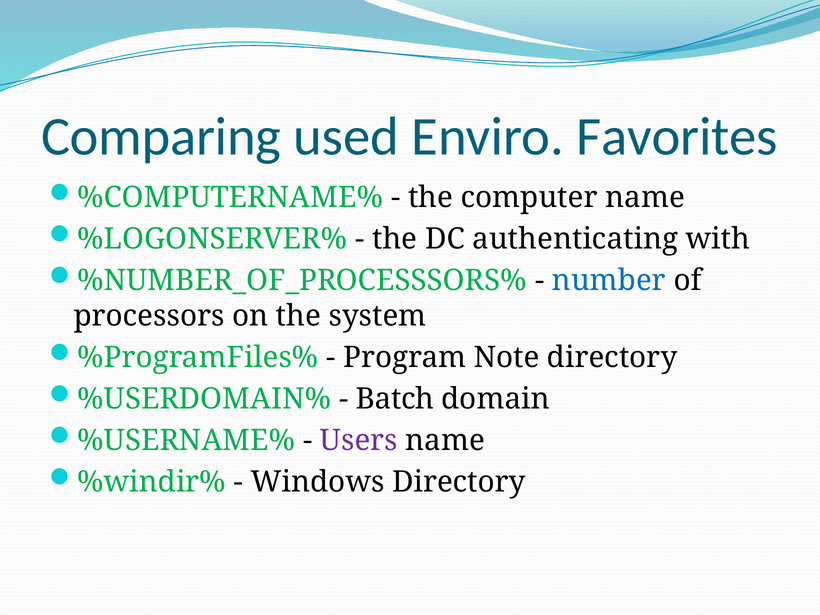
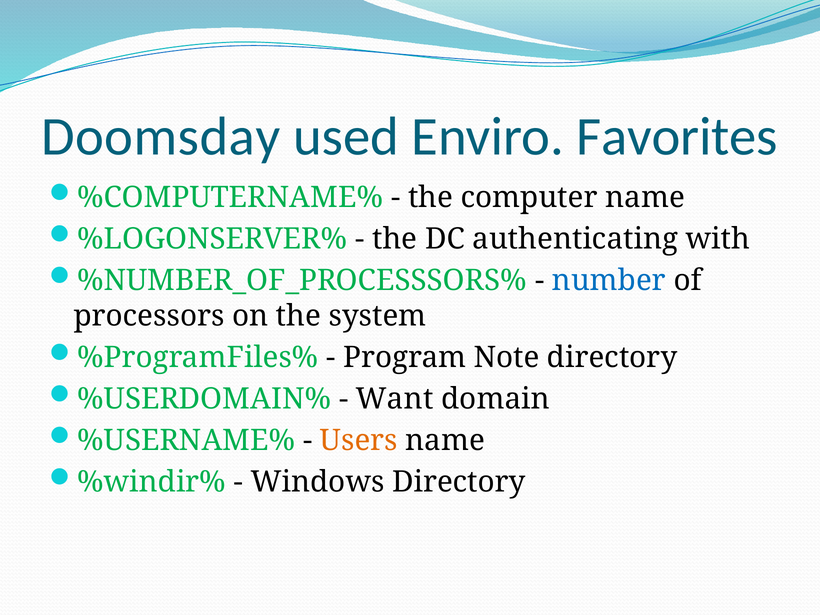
Comparing: Comparing -> Doomsday (161, 137)
Batch: Batch -> Want (395, 399)
Users colour: purple -> orange (359, 441)
